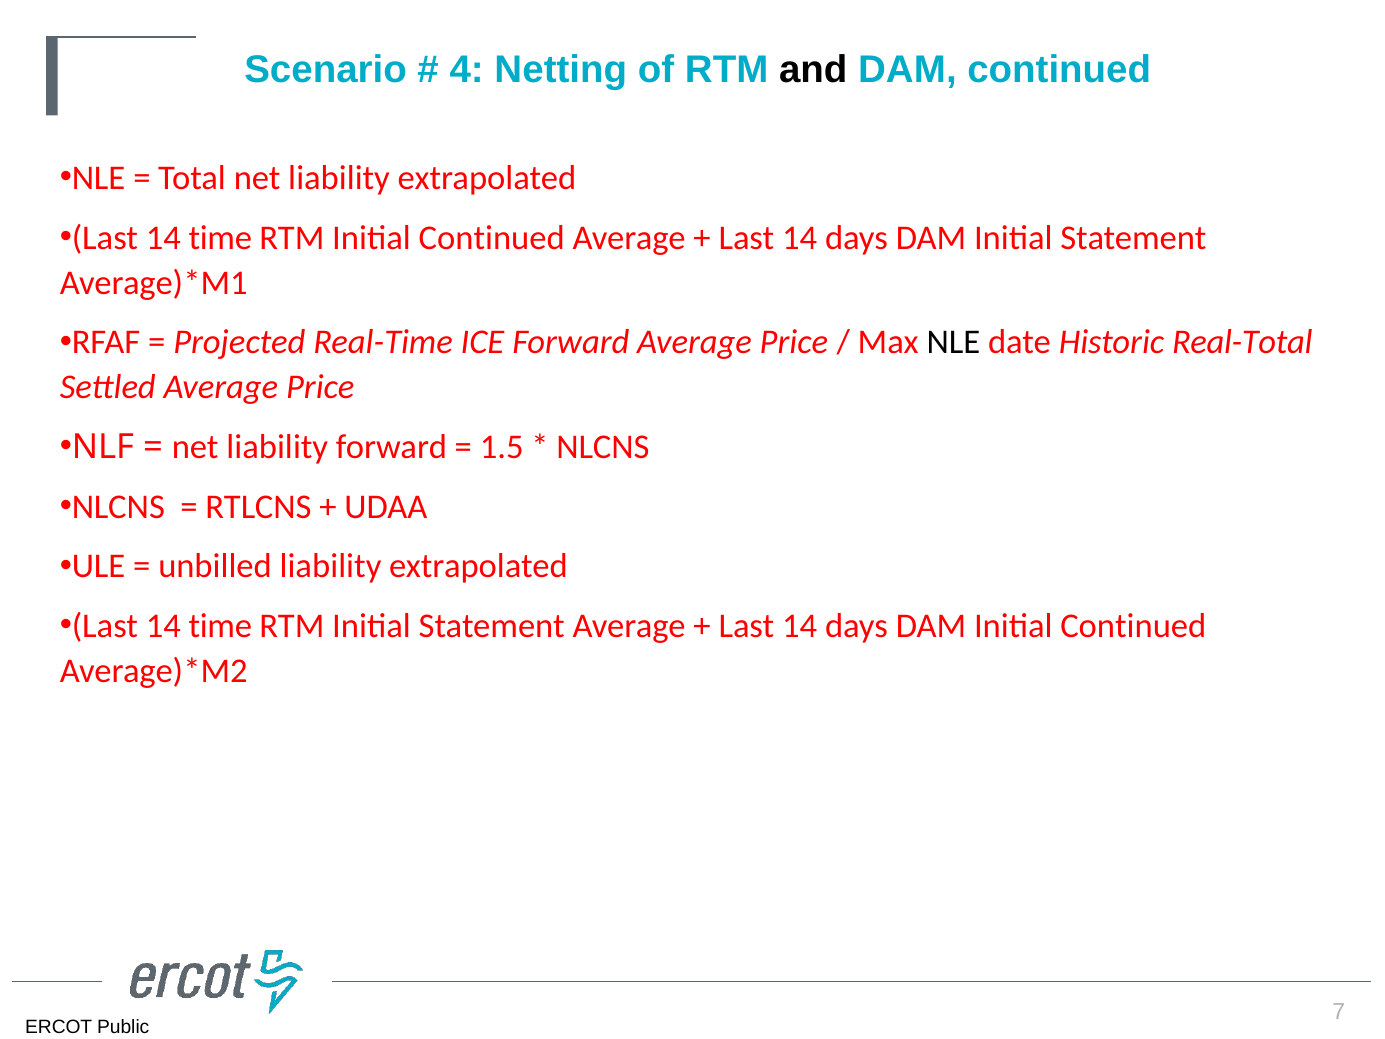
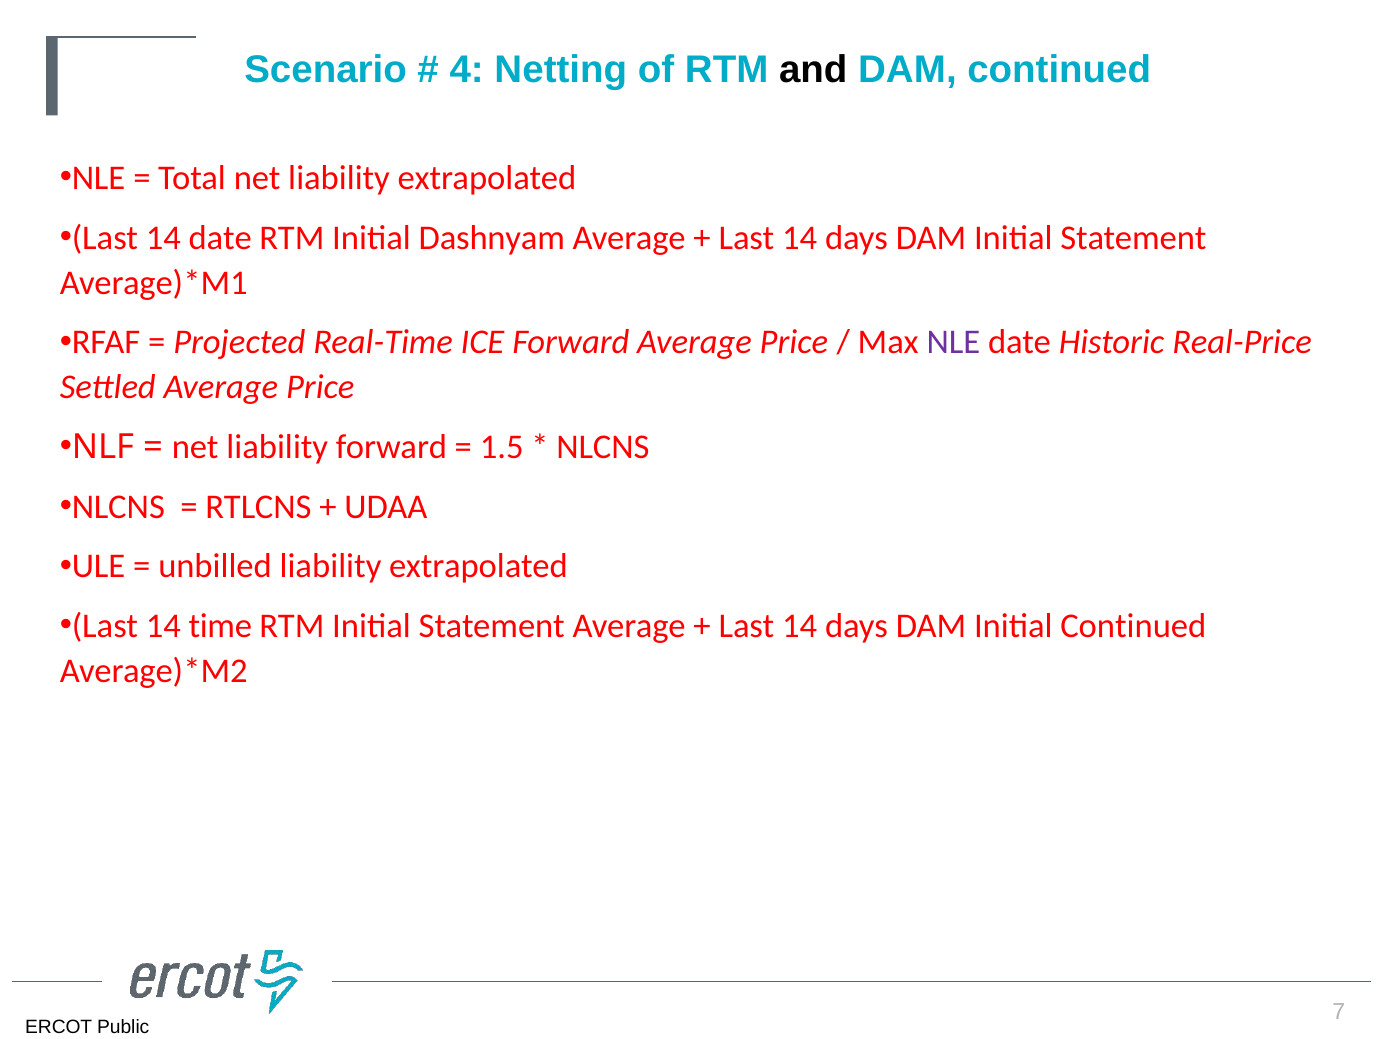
time: time -> date (220, 238)
RTM Initial Continued: Continued -> Dashnyam (492, 238)
NLE colour: black -> purple (953, 342)
Real-Total: Real-Total -> Real-Price (1242, 342)
